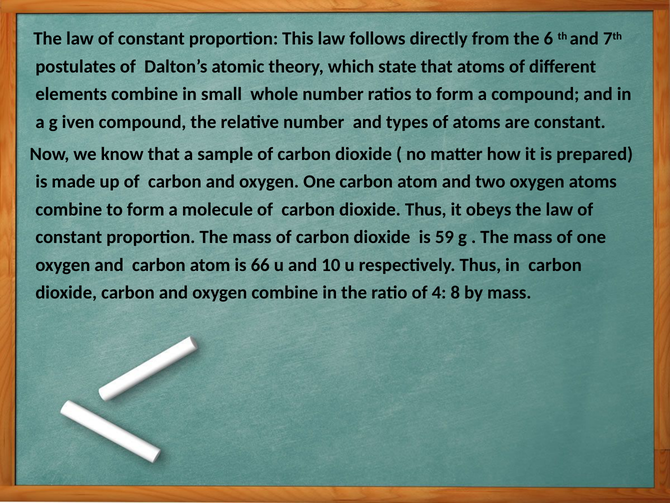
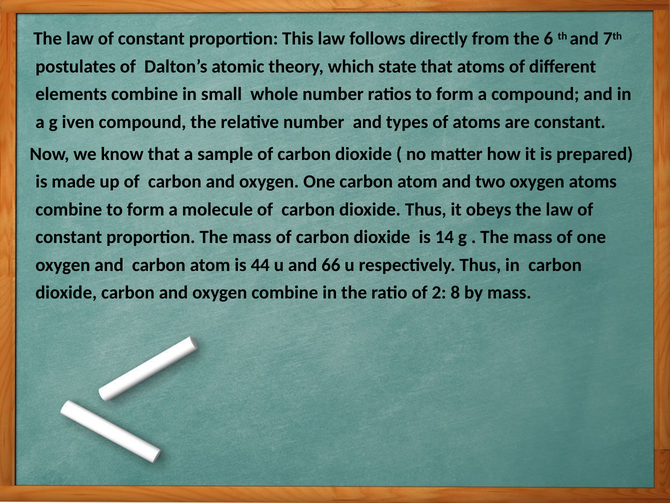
59: 59 -> 14 (444, 237)
66: 66 -> 44 (260, 265)
10: 10 -> 66 (331, 265)
4: 4 -> 2 (439, 292)
